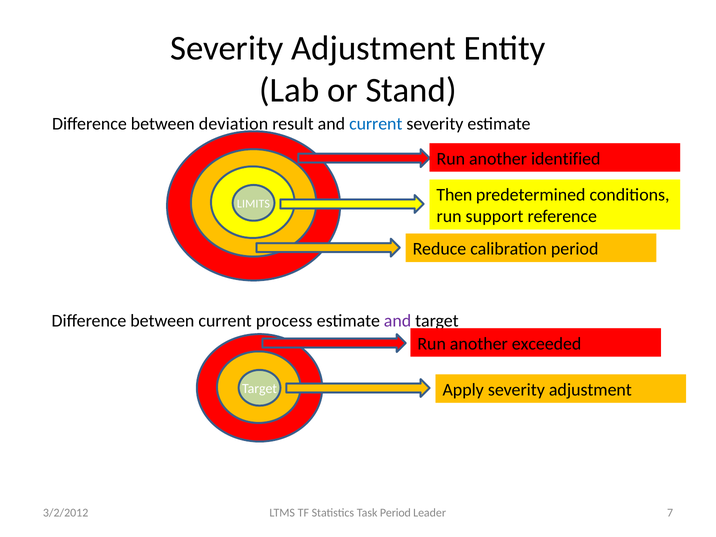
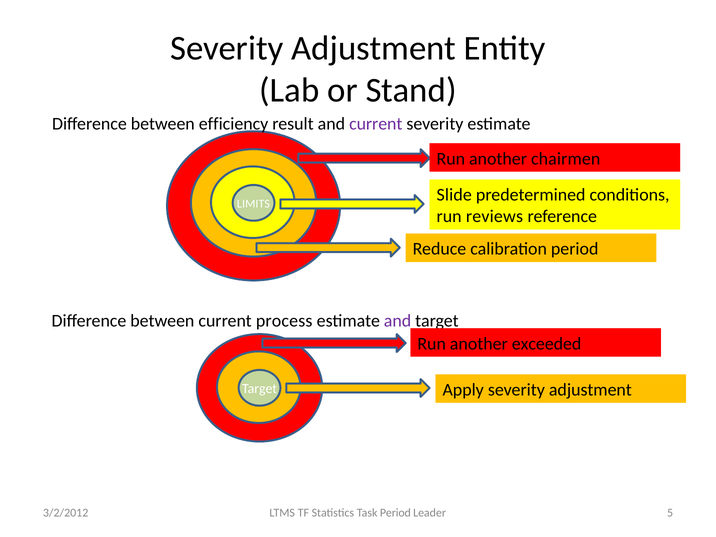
deviation: deviation -> efficiency (234, 124)
current colour: blue -> purple (376, 124)
identified: identified -> chairmen (566, 159)
Then: Then -> Slide (454, 195)
support: support -> reviews (494, 217)
7: 7 -> 5 (670, 513)
